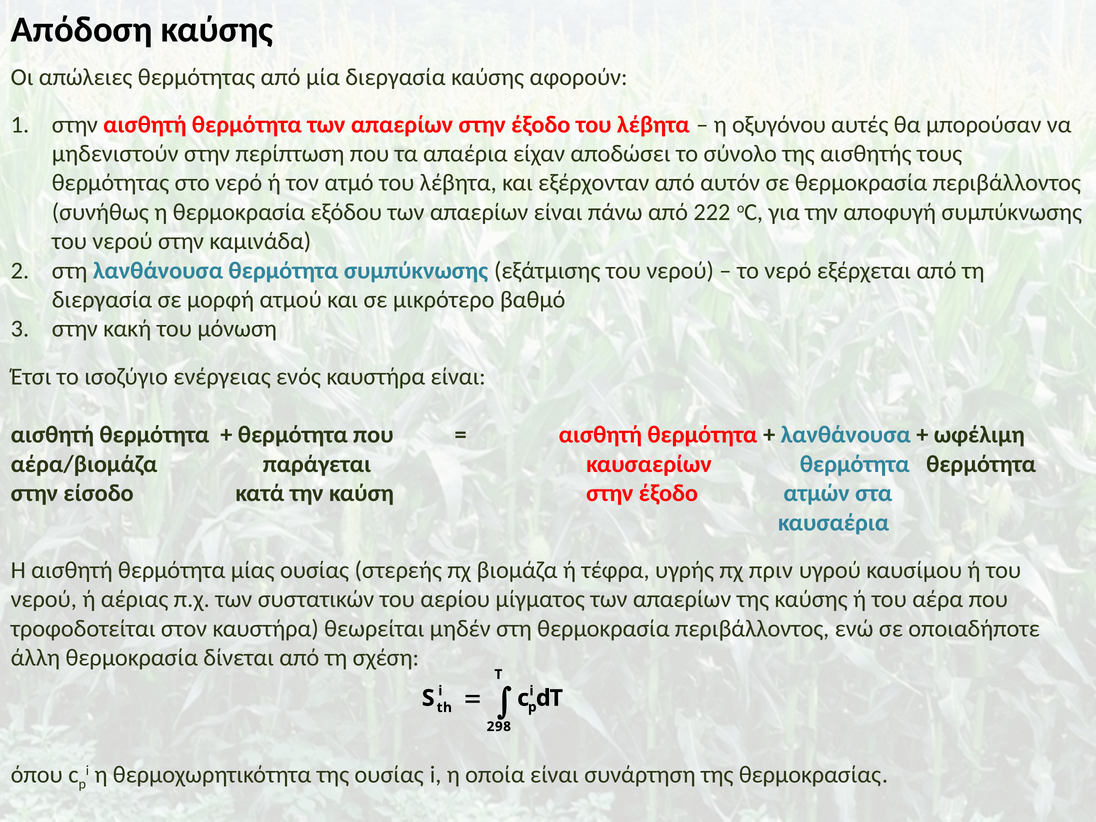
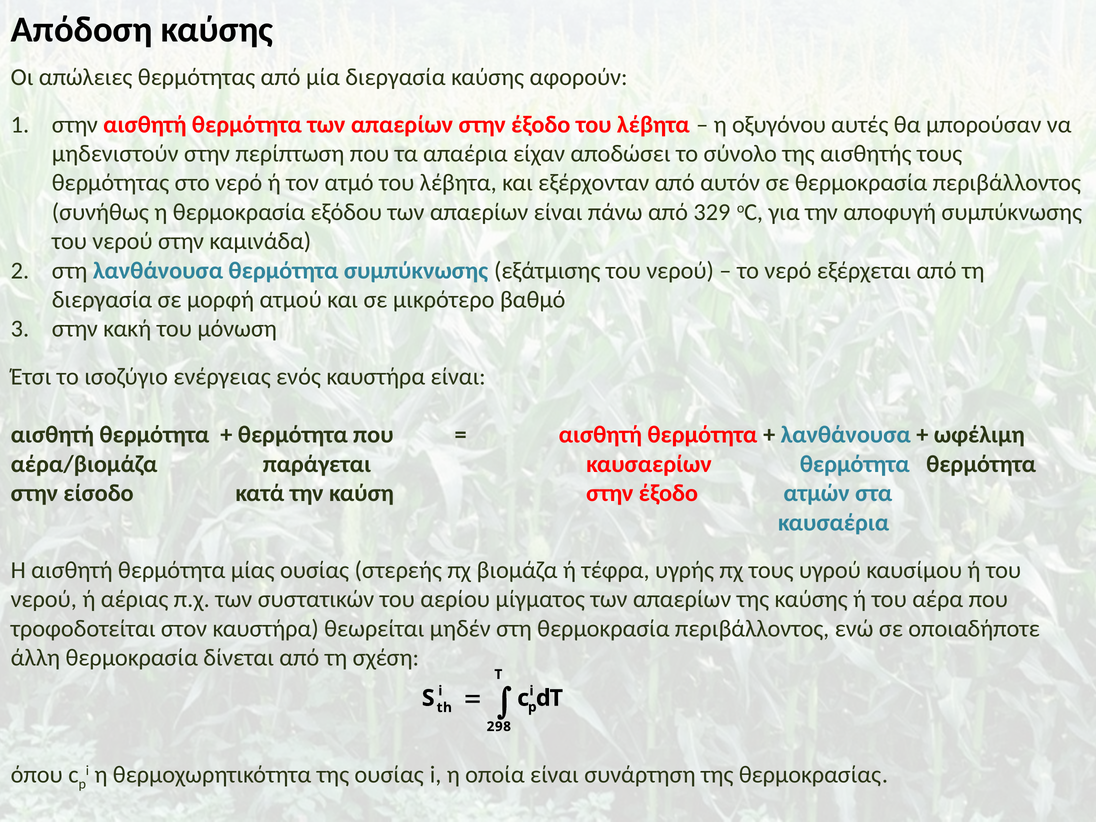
222: 222 -> 329 (712, 212)
πχ πριν: πριν -> τους (771, 570)
